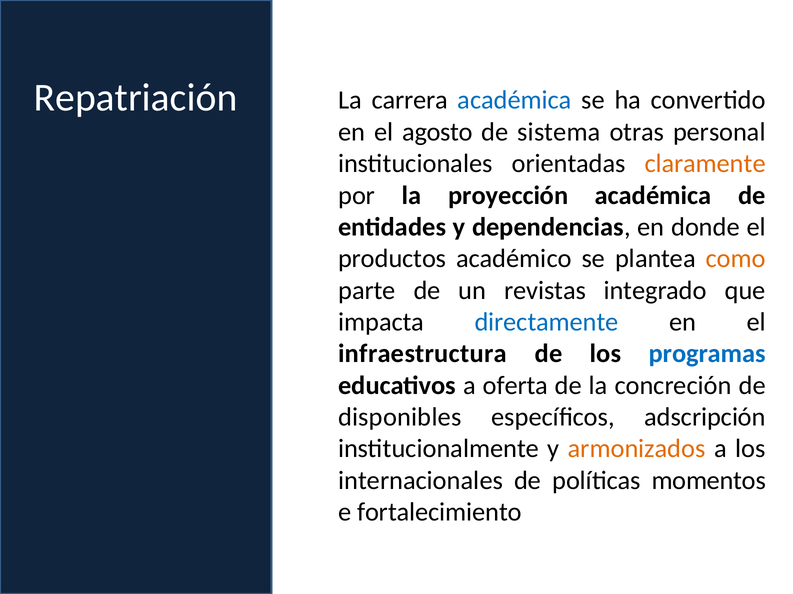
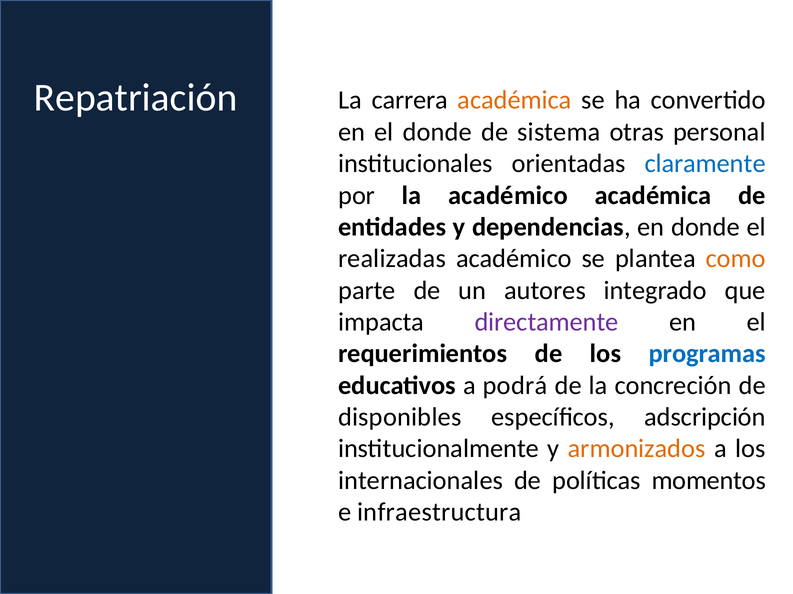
académica colour: blue -> orange (515, 100)
el agosto: agosto -> donde (437, 132)
claramente colour: orange -> blue (705, 164)
la proyección: proyección -> académico (508, 196)
productos: productos -> realizadas (392, 259)
revistas: revistas -> autores (545, 291)
directamente colour: blue -> purple (547, 322)
infraestructura: infraestructura -> requerimientos (423, 354)
oferta: oferta -> podrá (515, 386)
fortalecimiento: fortalecimiento -> infraestructura (439, 513)
